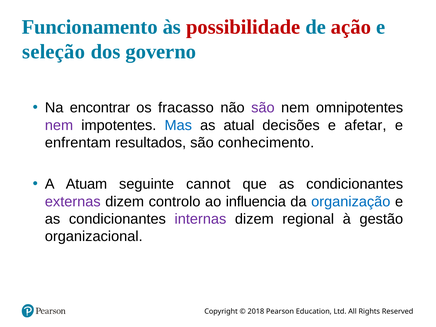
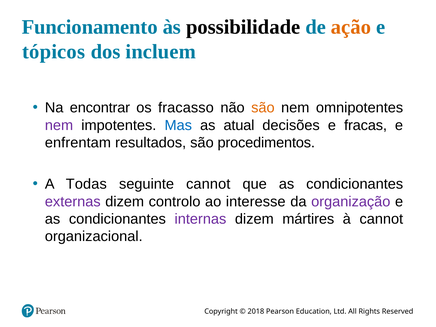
possibilidade colour: red -> black (243, 27)
ação colour: red -> orange (351, 27)
seleção: seleção -> tópicos (54, 52)
governo: governo -> incluem (161, 52)
são colour: purple -> orange (263, 108)
afetar: afetar -> fracas (366, 125)
conhecimento: conhecimento -> procedimentos (266, 143)
Atuam: Atuam -> Todas (86, 184)
influencia: influencia -> interesse (256, 202)
organização colour: blue -> purple (351, 202)
regional: regional -> mártires (308, 219)
à gestão: gestão -> cannot (381, 219)
